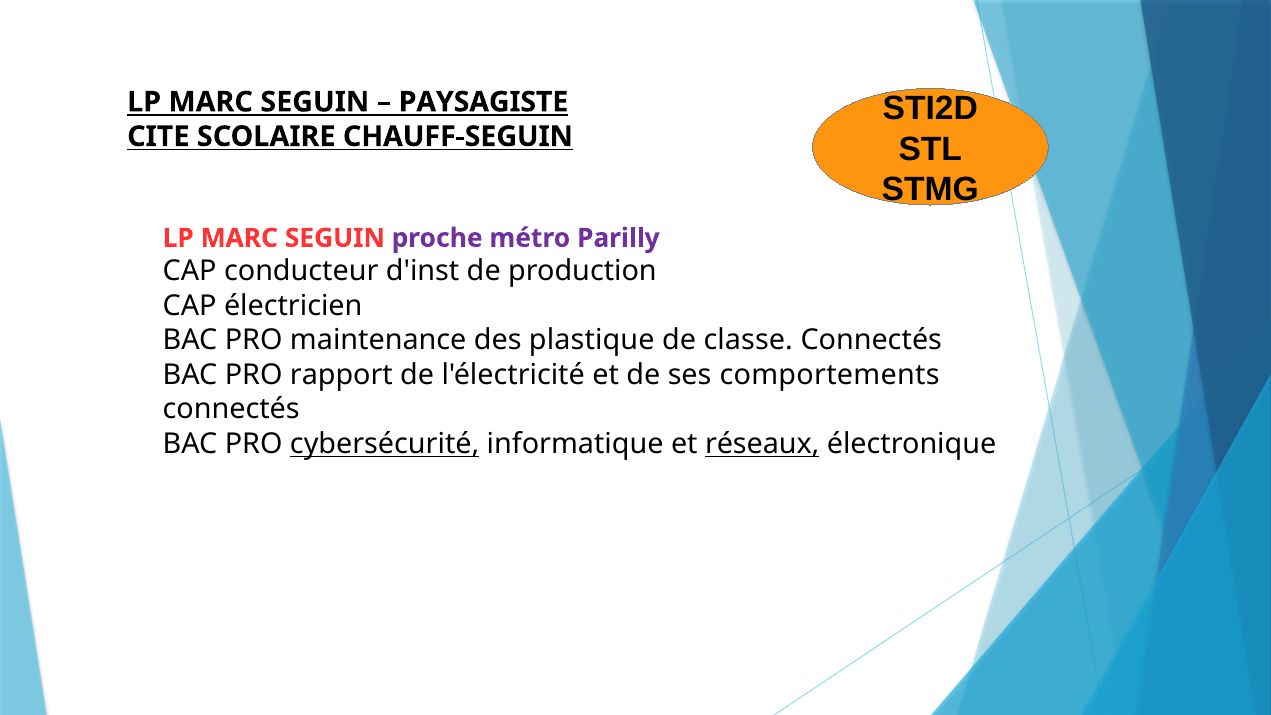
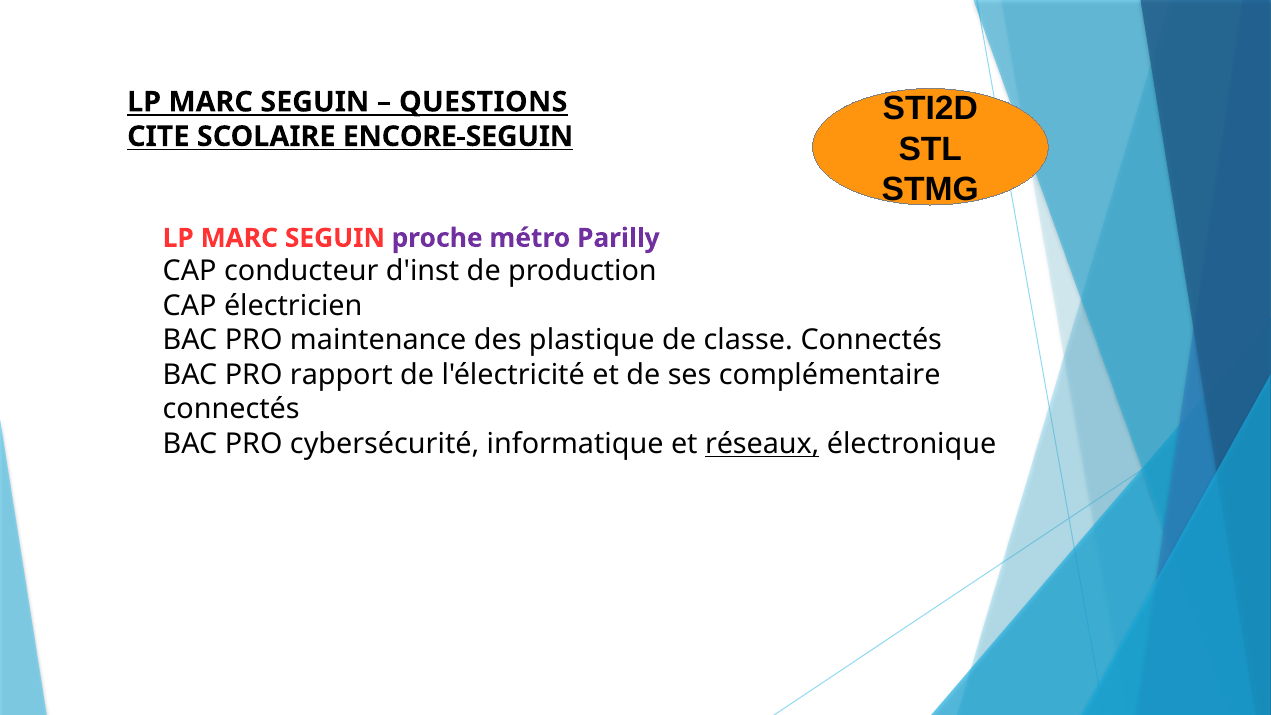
PAYSAGISTE: PAYSAGISTE -> QUESTIONS (483, 102)
CHAUFF-SEGUIN: CHAUFF-SEGUIN -> ENCORE-SEGUIN (458, 137)
comportements: comportements -> complémentaire (830, 375)
cybersécurité underline: present -> none (385, 444)
